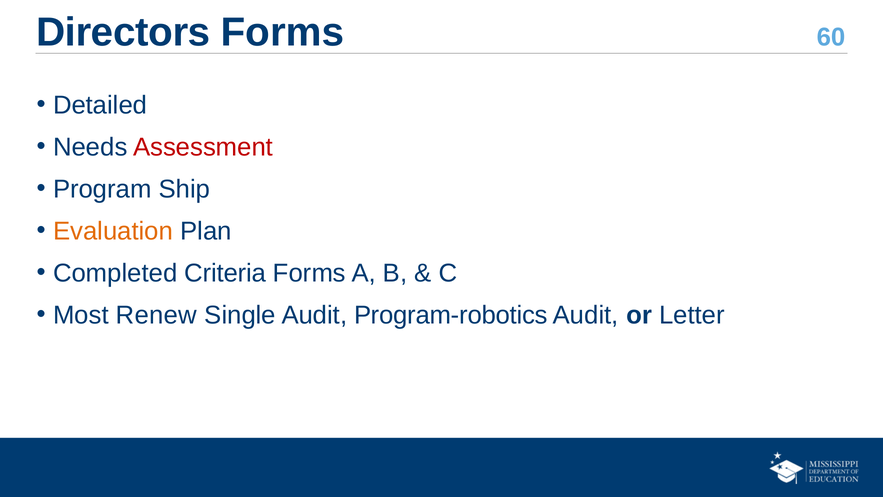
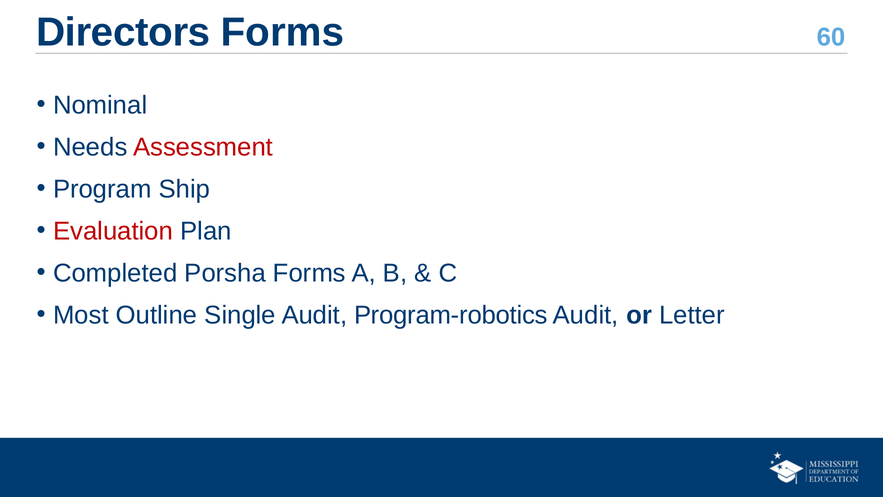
Detailed: Detailed -> Nominal (100, 105)
Evaluation colour: orange -> red (113, 231)
Criteria: Criteria -> Porsha (225, 273)
Renew: Renew -> Outline (157, 315)
